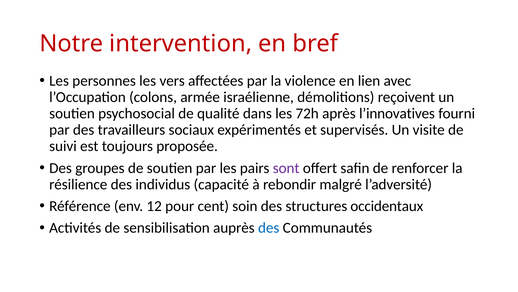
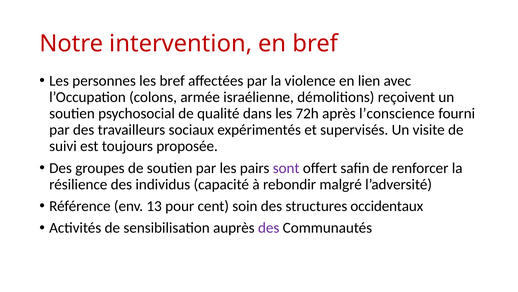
les vers: vers -> bref (172, 81)
l’innovatives: l’innovatives -> l’conscience (397, 113)
12: 12 -> 13 (154, 206)
des colour: blue -> purple (269, 227)
